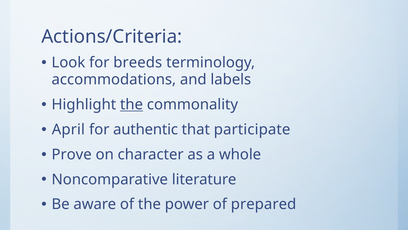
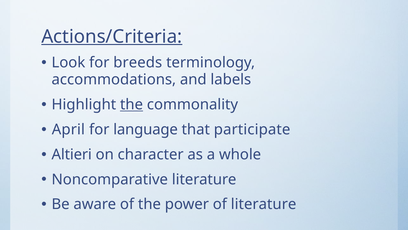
Actions/Criteria underline: none -> present (112, 36)
authentic: authentic -> language (146, 129)
Prove: Prove -> Altieri (72, 154)
of prepared: prepared -> literature (264, 204)
